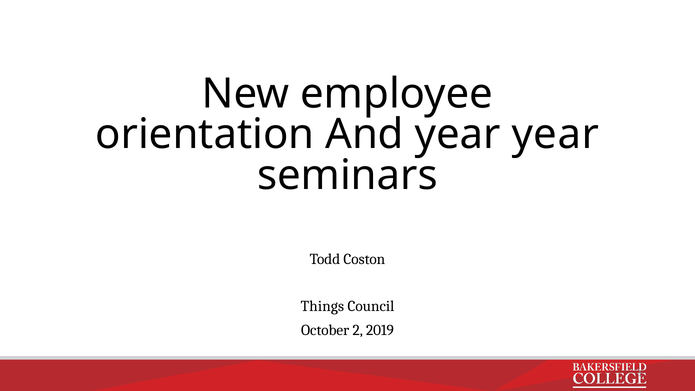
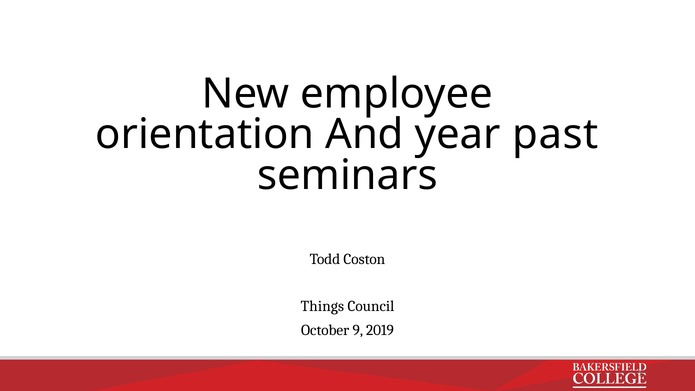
year year: year -> past (555, 135)
2: 2 -> 9 (358, 330)
